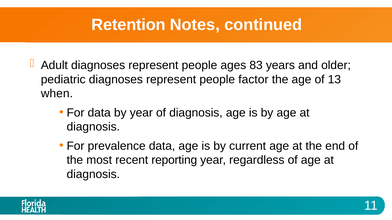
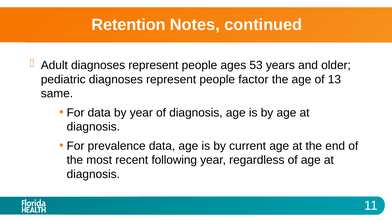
83: 83 -> 53 (256, 65)
when: when -> same (57, 94)
reporting: reporting -> following (174, 160)
